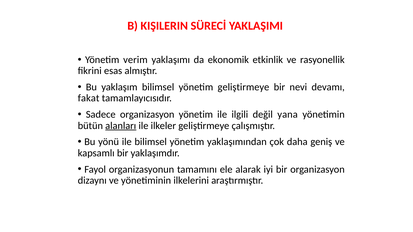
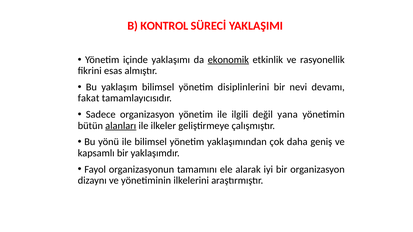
KIŞILERIN: KIŞILERIN -> KONTROL (164, 26)
verim: verim -> içinde (135, 60)
ekonomik underline: none -> present (228, 60)
yönetim geliştirmeye: geliştirmeye -> disiplinlerini (243, 87)
